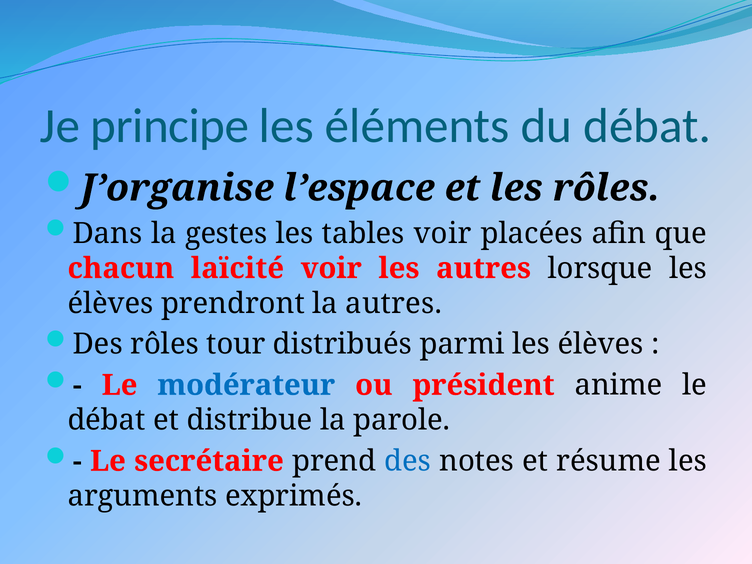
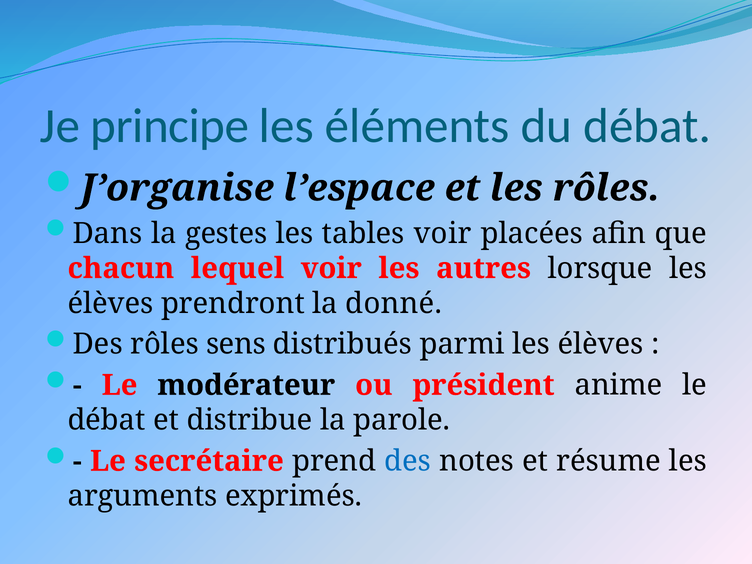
laïcité: laïcité -> lequel (237, 268)
la autres: autres -> donné (394, 303)
tour: tour -> sens (236, 344)
modérateur colour: blue -> black (246, 385)
